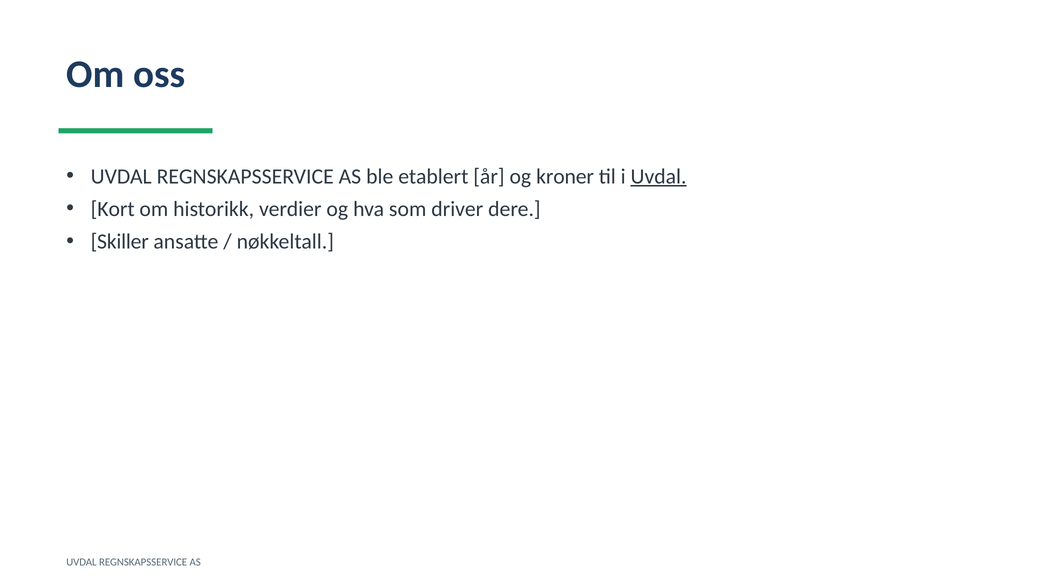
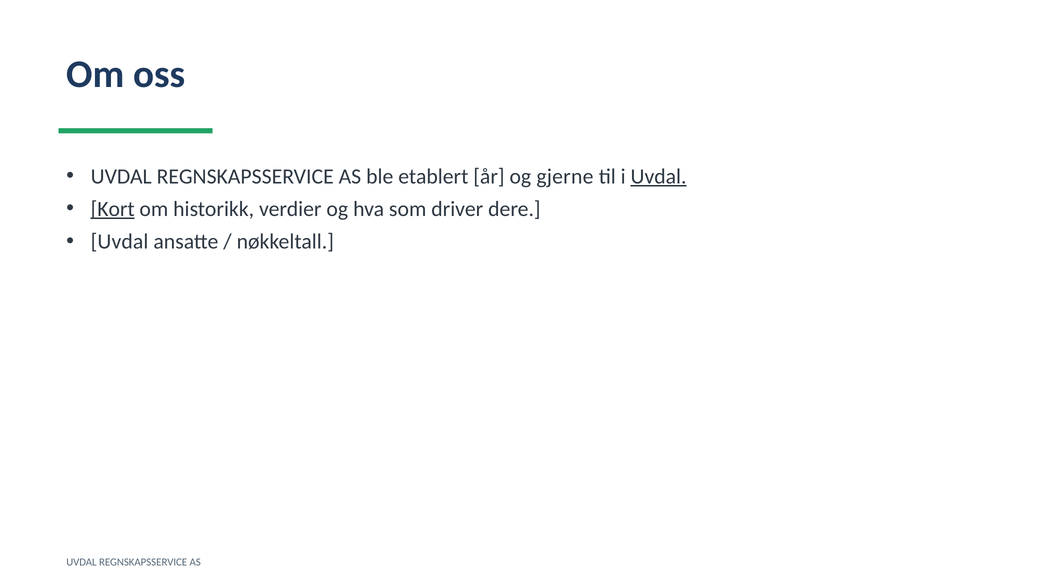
kroner: kroner -> gjerne (565, 176)
Kort underline: none -> present (113, 209)
Skiller: Skiller -> Uvdal (120, 242)
